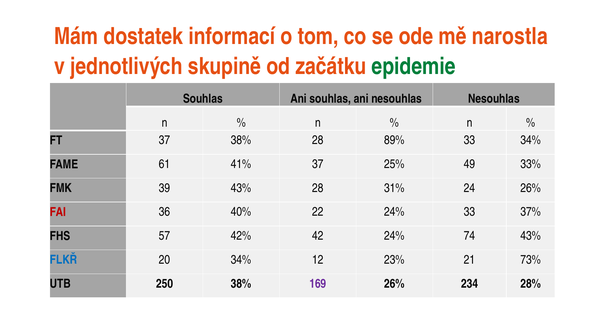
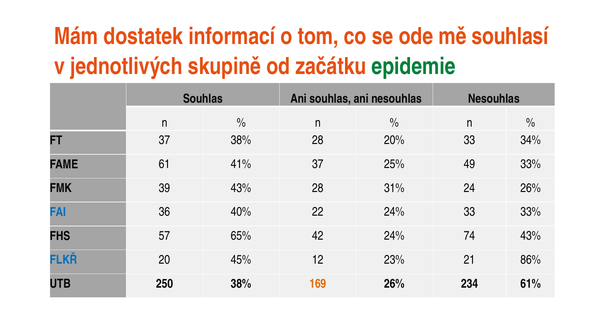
narostla: narostla -> souhlasí (510, 36)
89%: 89% -> 20% (394, 140)
FAI colour: red -> blue (58, 212)
33 37%: 37% -> 33% (531, 212)
42%: 42% -> 65% (241, 236)
20 34%: 34% -> 45% (241, 260)
73%: 73% -> 86% (531, 260)
169 colour: purple -> orange (318, 284)
28%: 28% -> 61% (531, 284)
